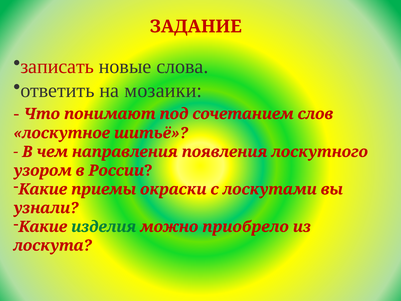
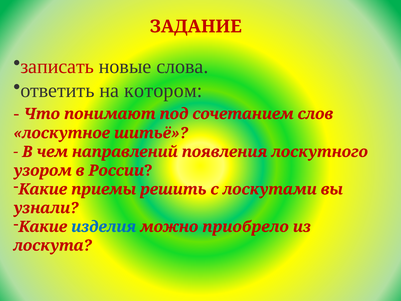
мозаики: мозаики -> котором (163, 91)
направления: направления -> направлений (125, 152)
окраски: окраски -> решить (173, 189)
изделия colour: green -> blue (104, 227)
